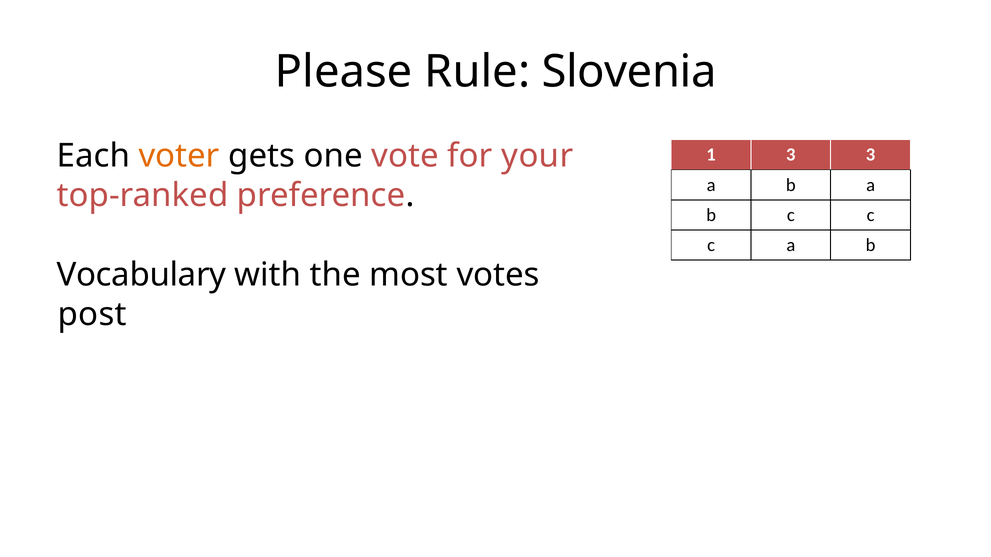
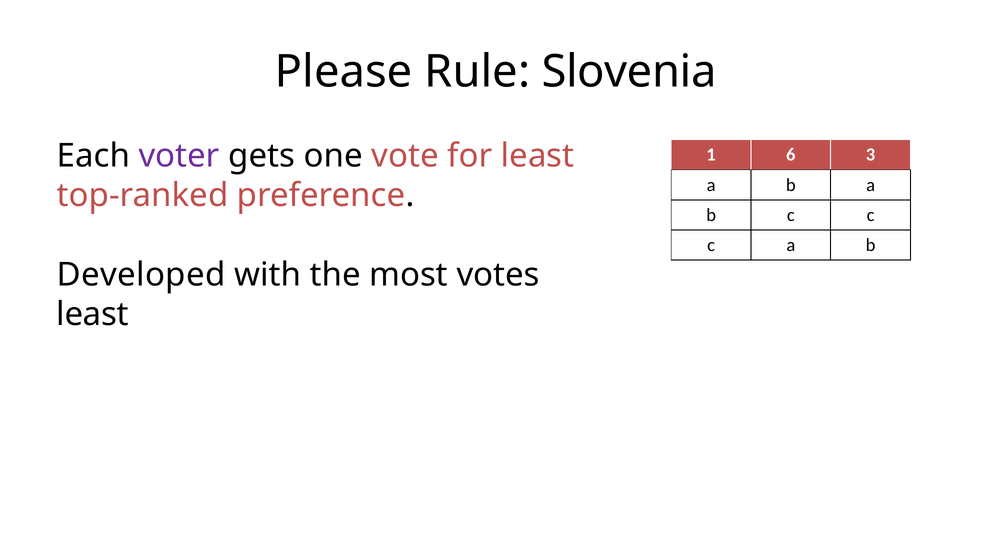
voter colour: orange -> purple (179, 156)
for your: your -> least (538, 156)
1 3: 3 -> 6 (791, 155)
Vocabulary: Vocabulary -> Developed (141, 275)
post: post -> least (92, 315)
